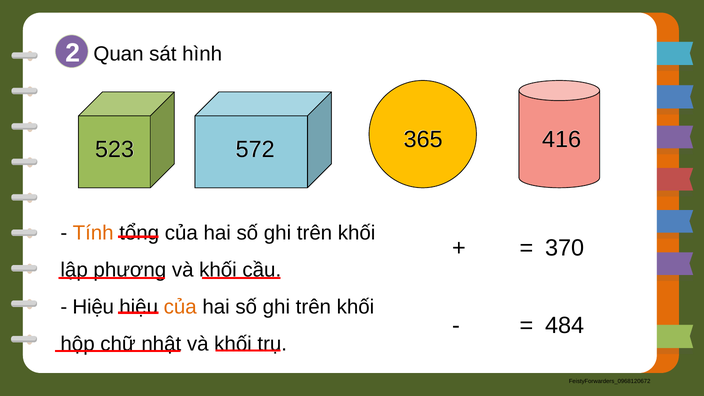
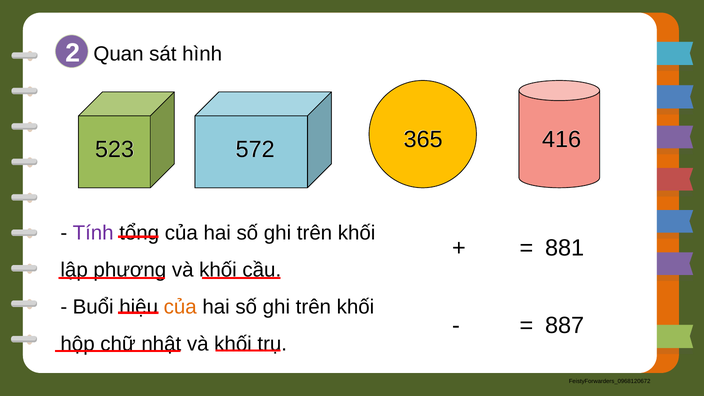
Tính colour: orange -> purple (93, 233)
370: 370 -> 881 (565, 248)
Hiệu: Hiệu -> Buổi (93, 307)
484: 484 -> 887 (565, 326)
